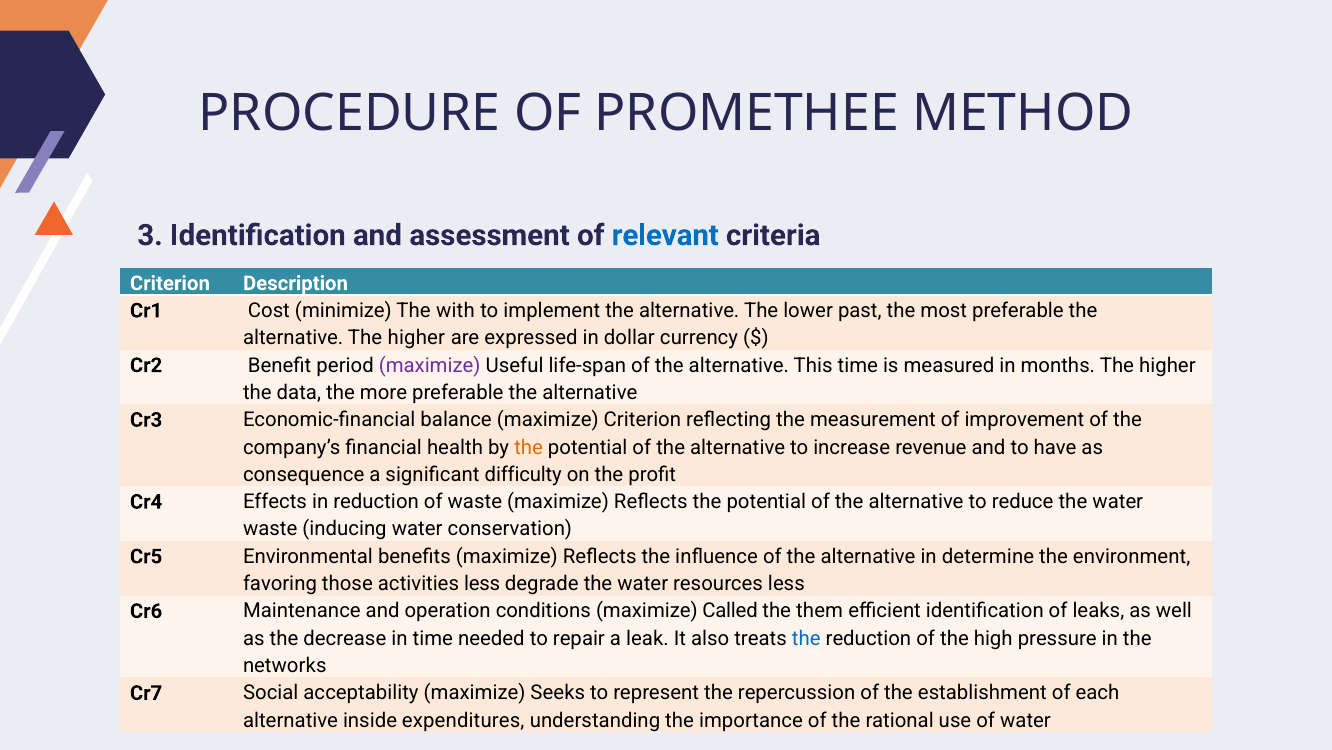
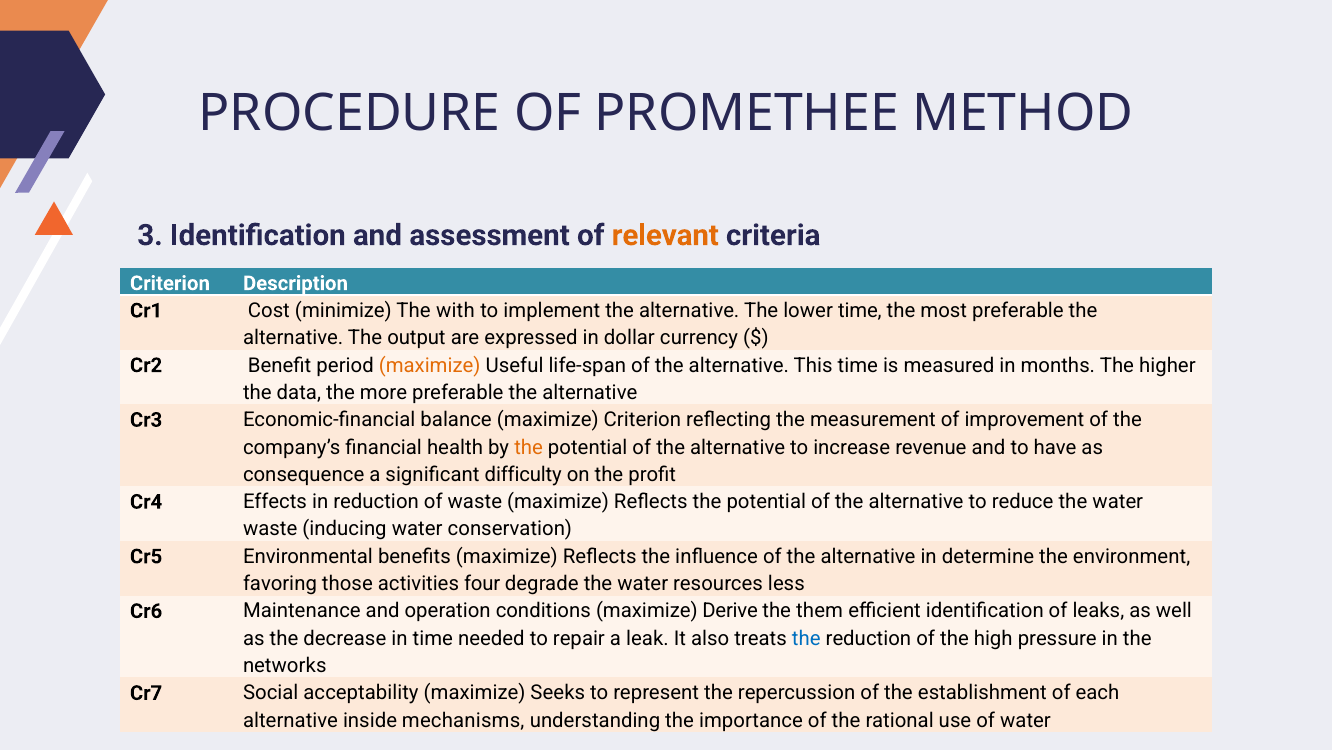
relevant colour: blue -> orange (665, 235)
lower past: past -> time (860, 310)
alternative The higher: higher -> output (416, 338)
maximize colour: purple -> orange (430, 365)
activities less: less -> four (482, 583)
Called: Called -> Derive (730, 611)
expenditures: expenditures -> mechanisms (463, 720)
